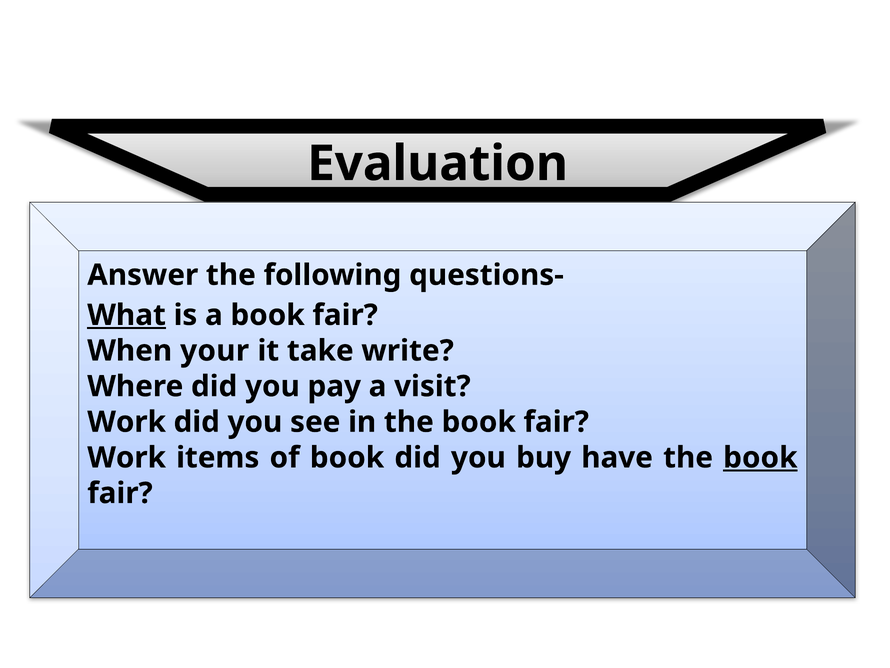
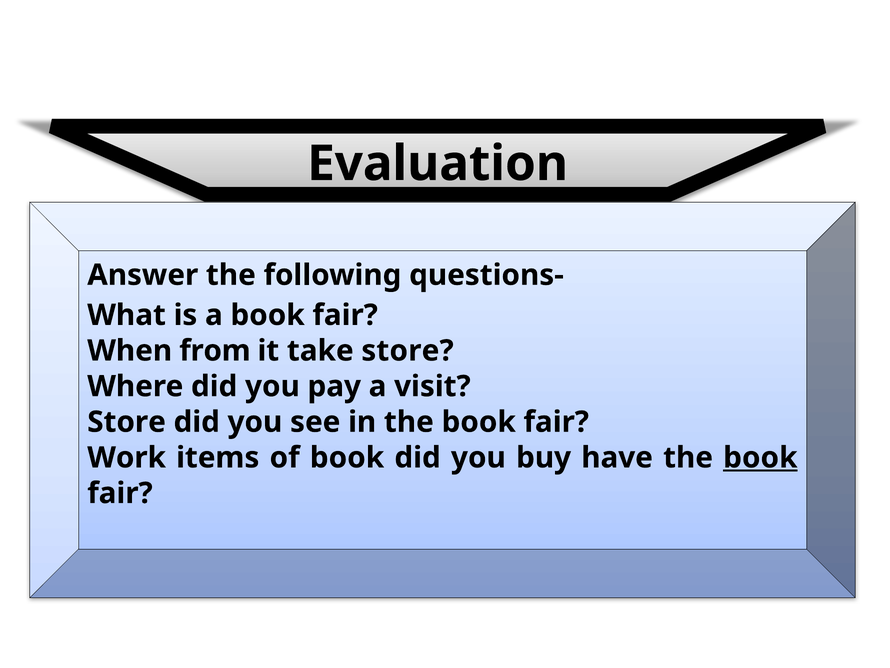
What underline: present -> none (127, 315)
your: your -> from (215, 351)
take write: write -> store (408, 351)
Work: Work -> Store (127, 422)
